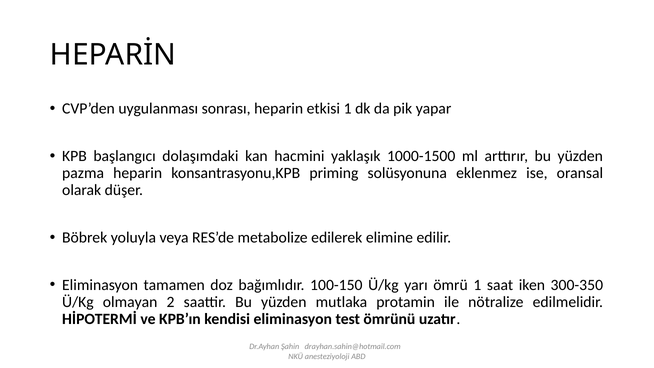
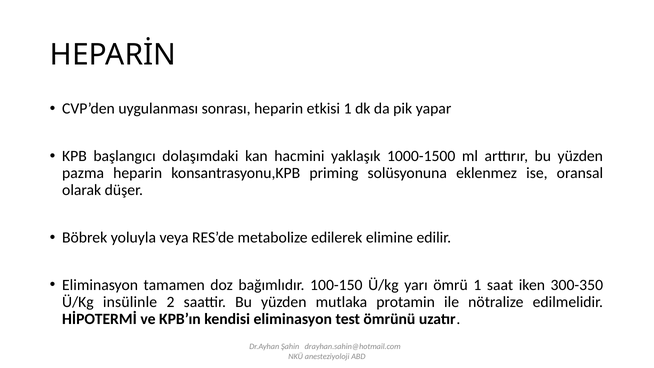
olmayan: olmayan -> insülinle (130, 302)
